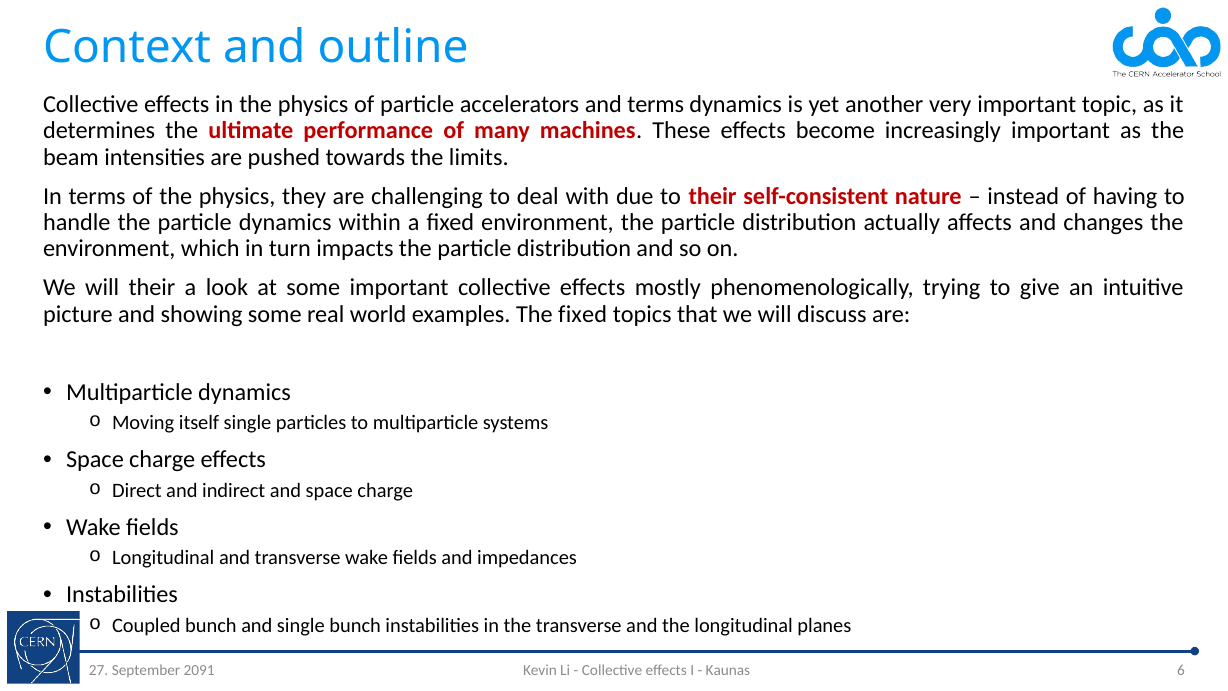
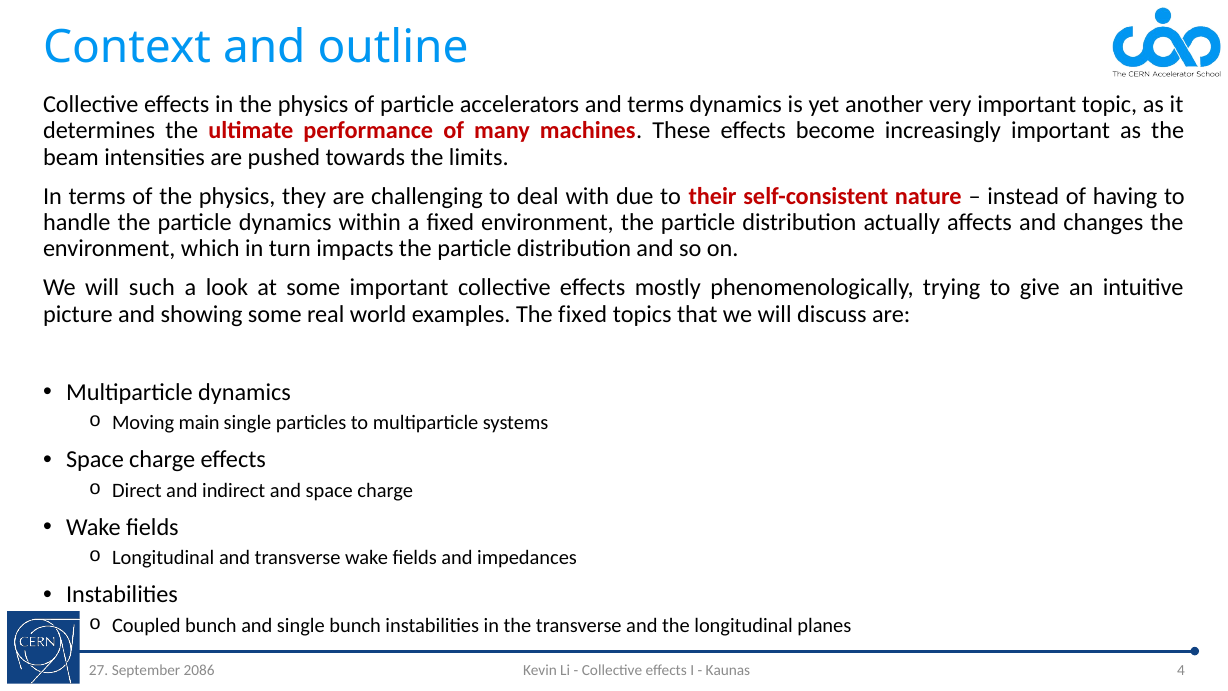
will their: their -> such (152, 288)
itself: itself -> main (199, 423)
6: 6 -> 4 (1181, 670)
2091: 2091 -> 2086 (199, 670)
